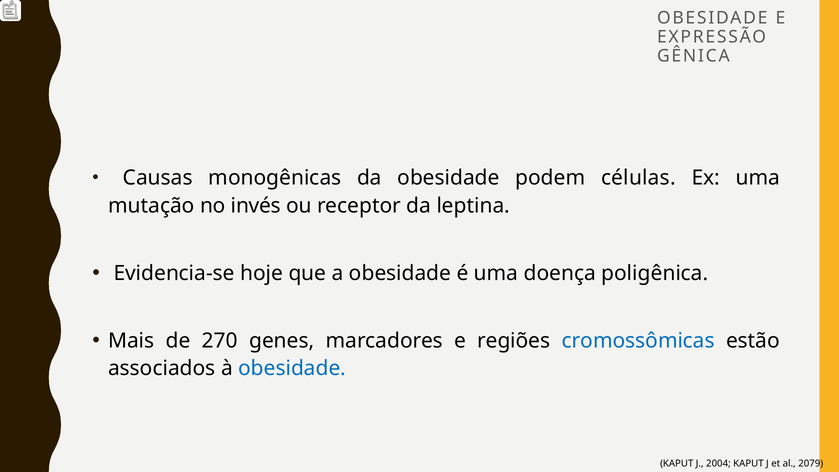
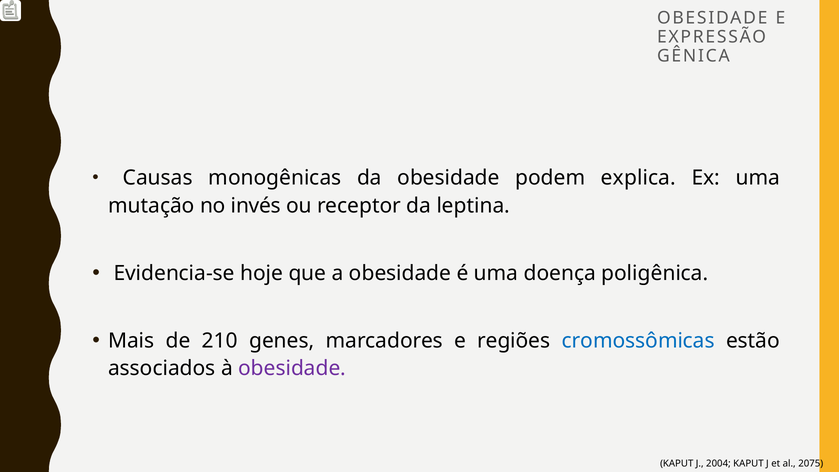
células: células -> explica (638, 178)
270: 270 -> 210 (220, 341)
obesidade colour: blue -> purple (292, 368)
2079: 2079 -> 2075 (811, 463)
